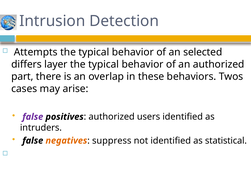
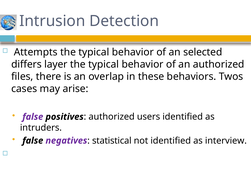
part: part -> files (22, 76)
negatives colour: orange -> purple (66, 140)
suppress: suppress -> statistical (112, 140)
statistical: statistical -> interview (226, 140)
